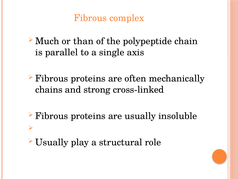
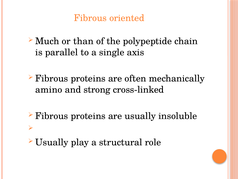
complex: complex -> oriented (127, 18)
chains: chains -> amino (49, 89)
